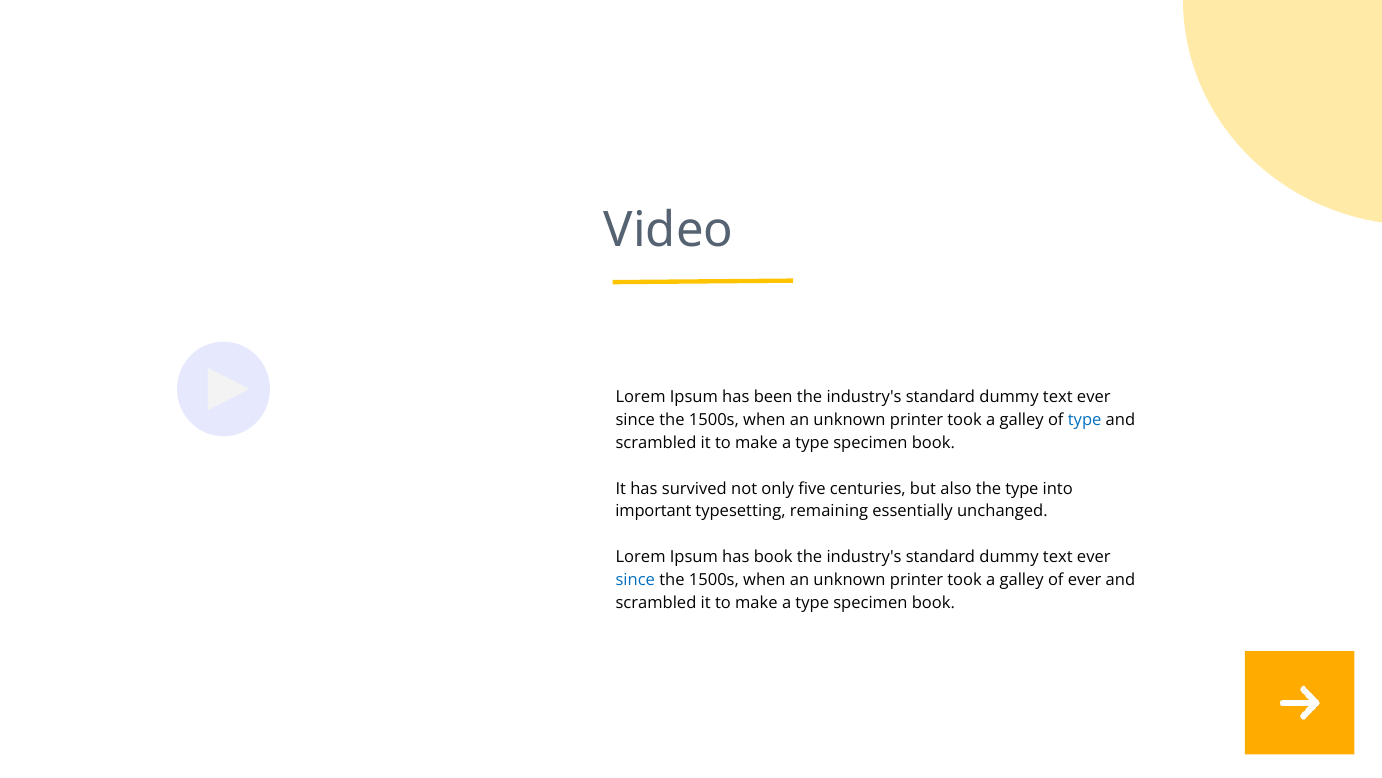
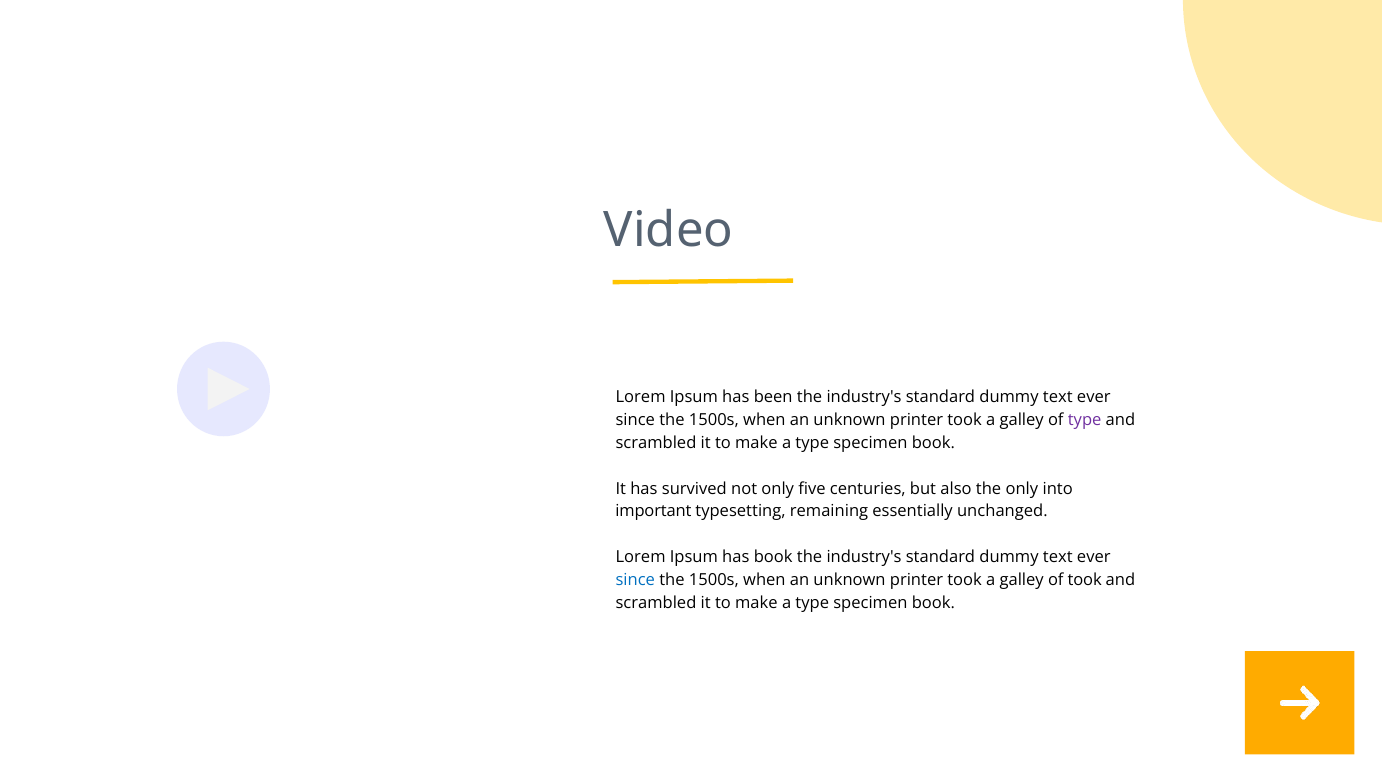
type colour: blue -> purple (1085, 420)
the type: type -> only (1022, 488)
of ever: ever -> took (1085, 579)
